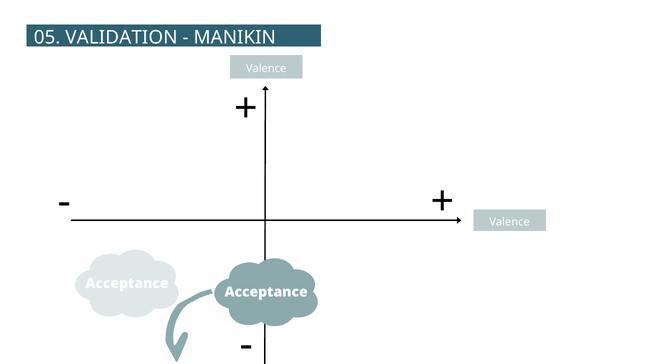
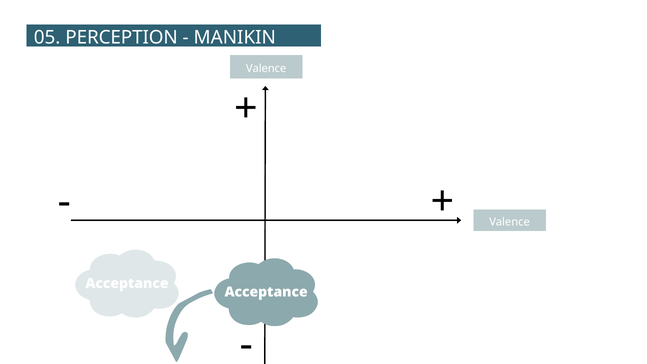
VALIDATION: VALIDATION -> PERCEPTION (122, 37)
